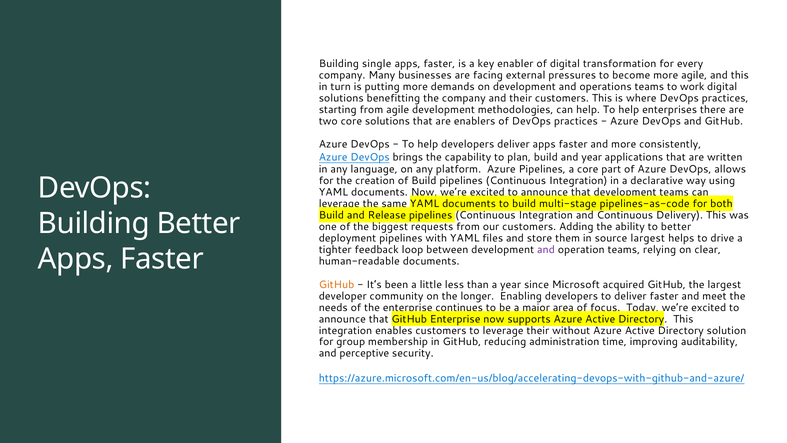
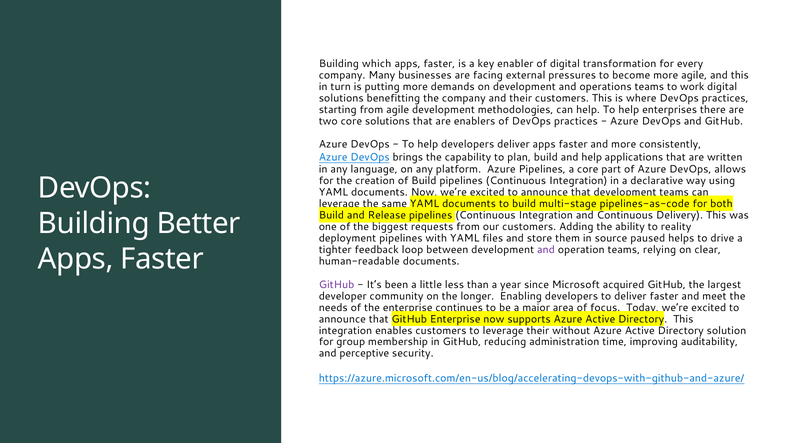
single: single -> which (377, 64)
and year: year -> help (592, 157)
to better: better -> reality (676, 227)
source largest: largest -> paused (648, 238)
GitHub colour: orange -> purple (337, 284)
